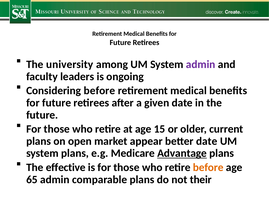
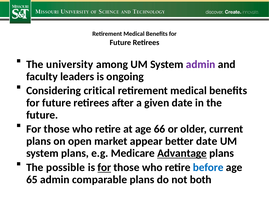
Considering before: before -> critical (99, 91)
15: 15 -> 66 (160, 129)
effective: effective -> possible (66, 167)
for underline: none -> present (104, 167)
before colour: orange -> blue (208, 167)
their: their -> both (201, 179)
